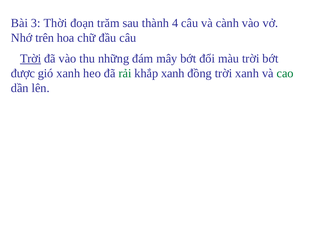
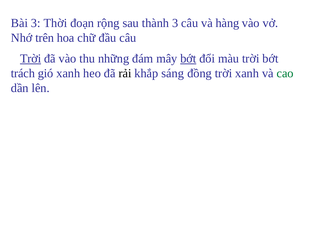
trăm: trăm -> rộng (108, 23)
thành 4: 4 -> 3 (175, 23)
cành: cành -> hàng (227, 23)
bớt underline: none -> present (188, 58)
được: được -> trách (23, 73)
rải colour: green -> black (125, 73)
khắp xanh: xanh -> sáng (173, 73)
